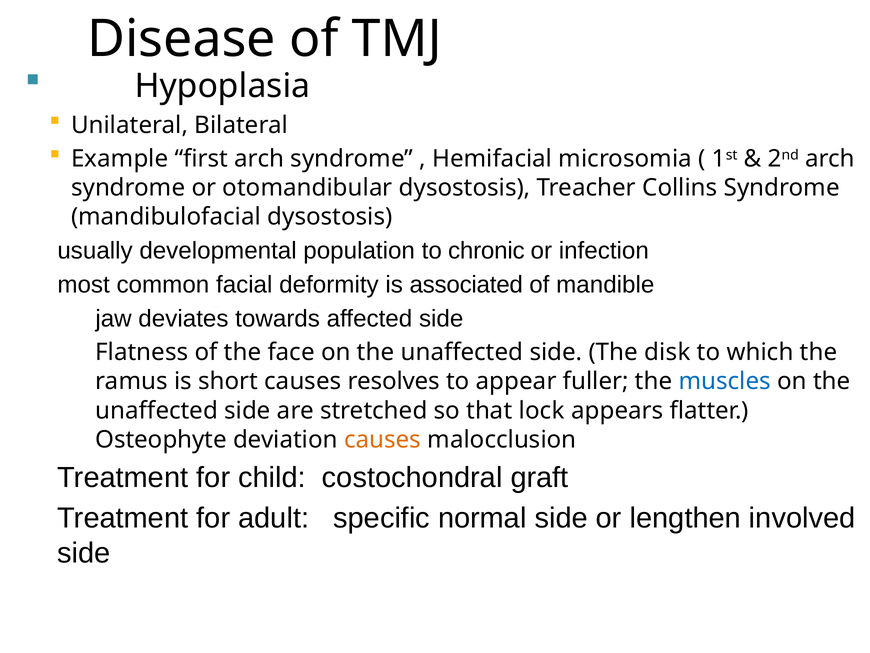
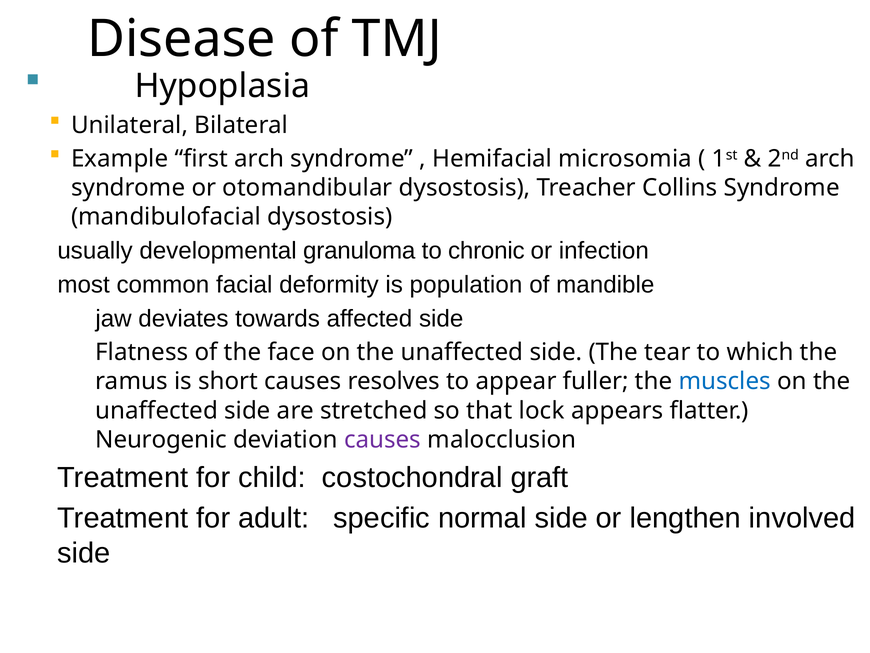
population: population -> granuloma (359, 251)
associated: associated -> population (466, 284)
disk: disk -> tear (667, 352)
Osteophyte: Osteophyte -> Neurogenic (161, 439)
causes colour: orange -> purple (383, 439)
